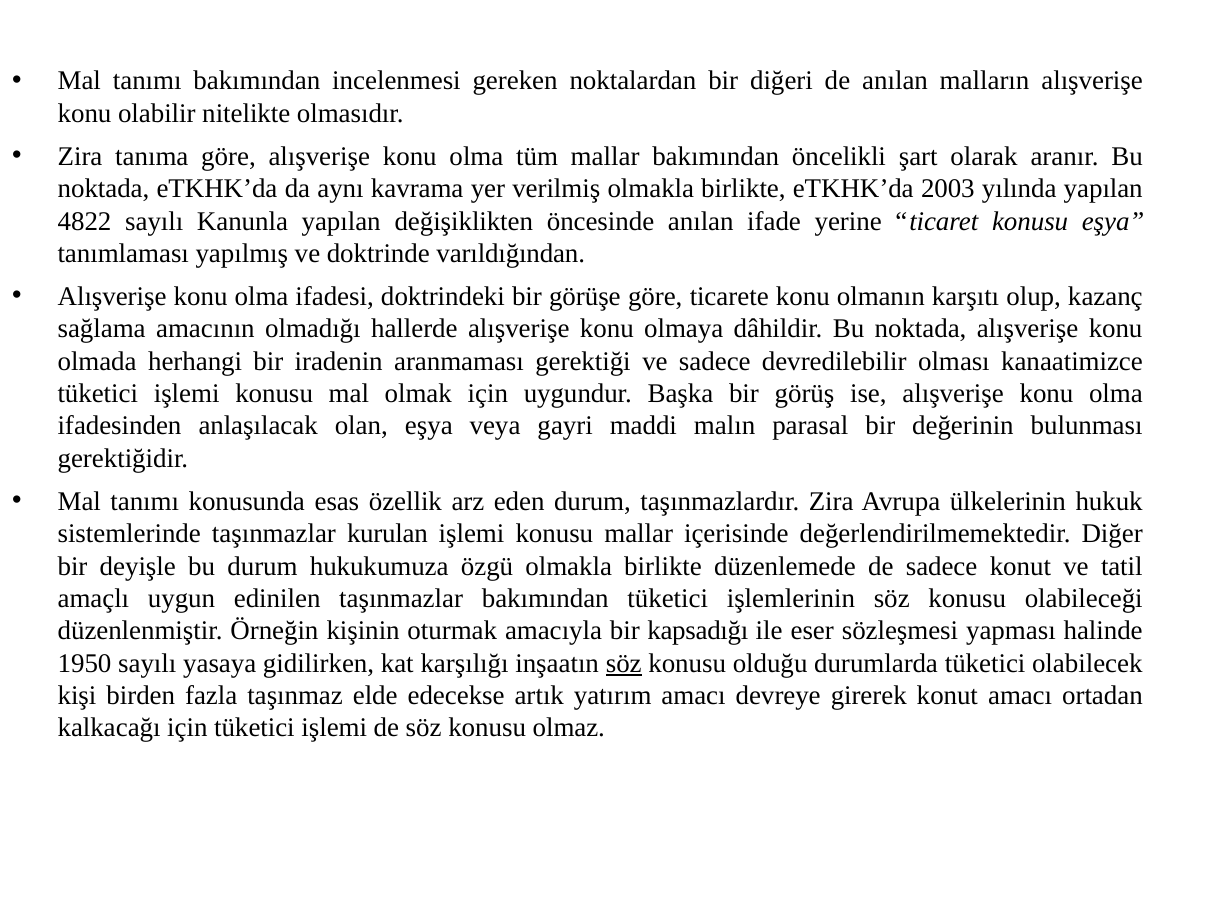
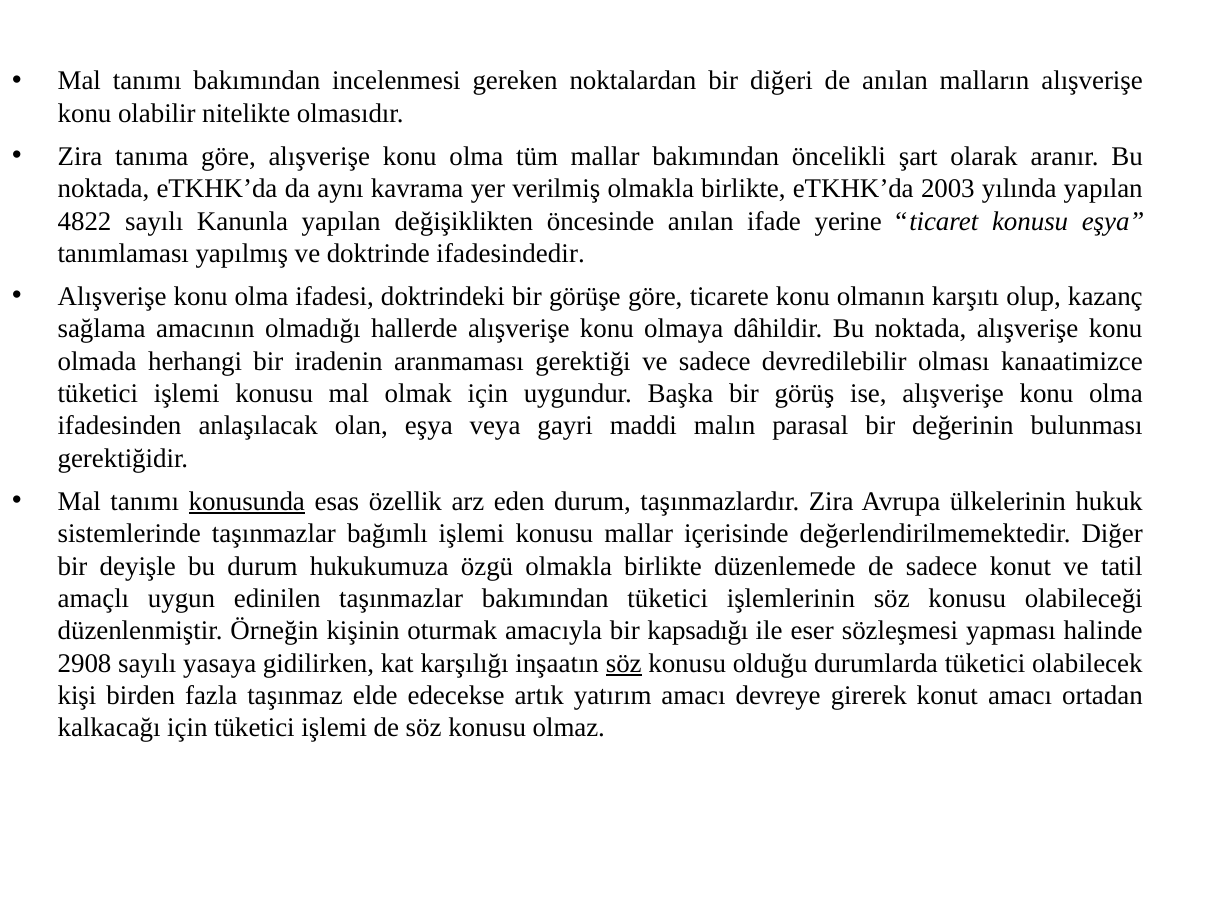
varıldığından: varıldığından -> ifadesindedir (511, 254)
konusunda underline: none -> present (247, 502)
kurulan: kurulan -> bağımlı (387, 534)
1950: 1950 -> 2908 (85, 664)
